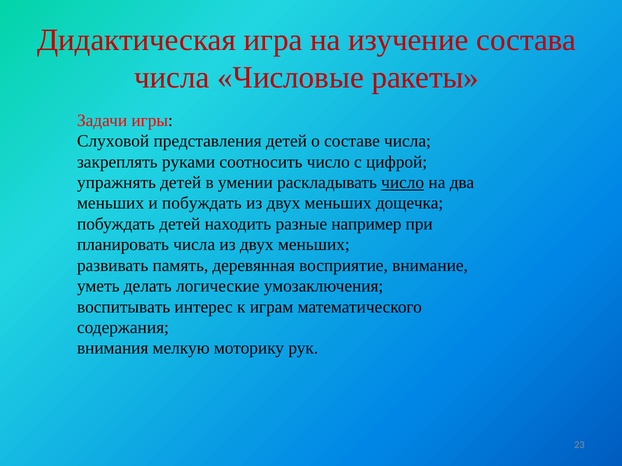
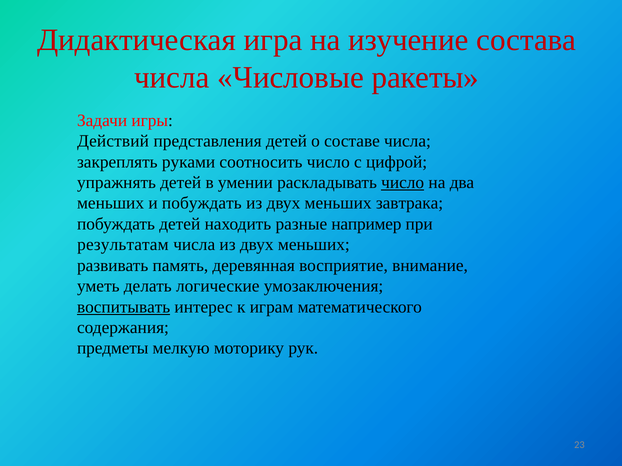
Слуховой: Слуховой -> Действий (113, 141)
дощечка: дощечка -> завтрака (410, 203)
планировать: планировать -> результатам (123, 245)
воспитывать underline: none -> present (124, 307)
внимания: внимания -> предметы (113, 349)
